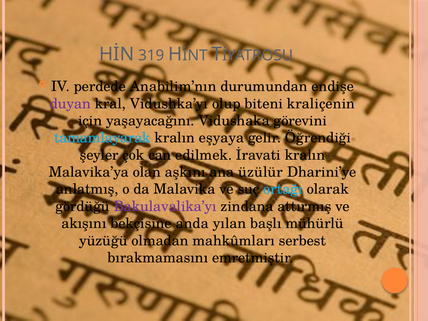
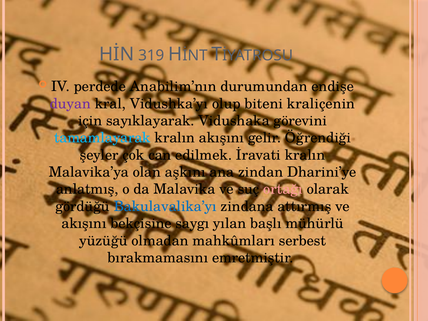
yaşayacağını: yaşayacağını -> sayıklayarak (150, 121)
kralın eşyaya: eşyaya -> akışını (222, 138)
üzülür: üzülür -> zindan (261, 172)
ortağı colour: light blue -> pink (283, 189)
Bakulavalika’yı colour: purple -> blue (165, 206)
anda: anda -> saygı (192, 224)
